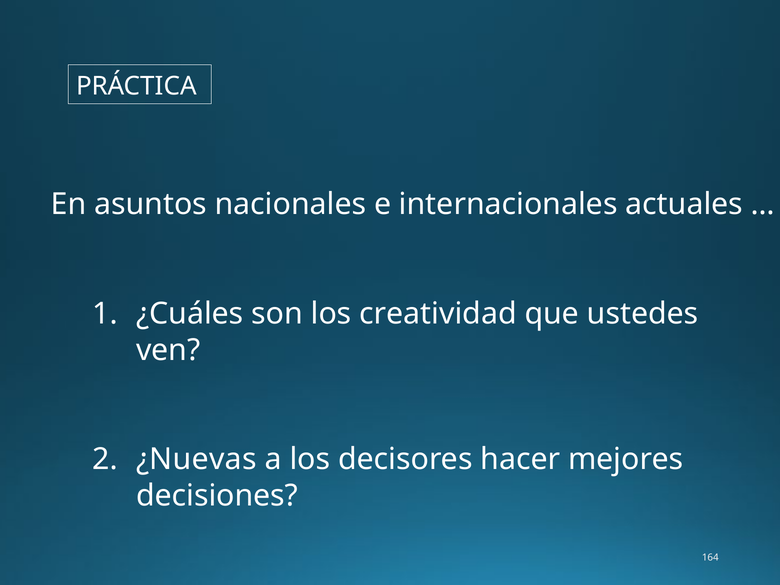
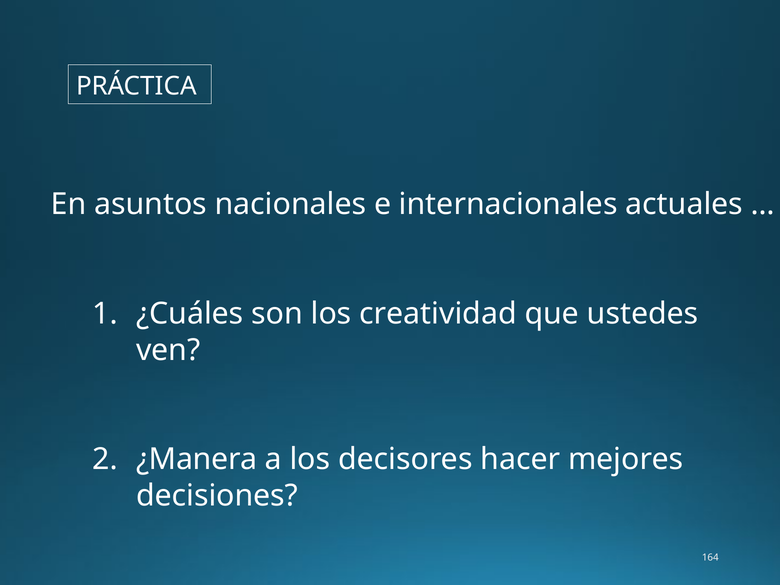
¿Nuevas: ¿Nuevas -> ¿Manera (197, 459)
